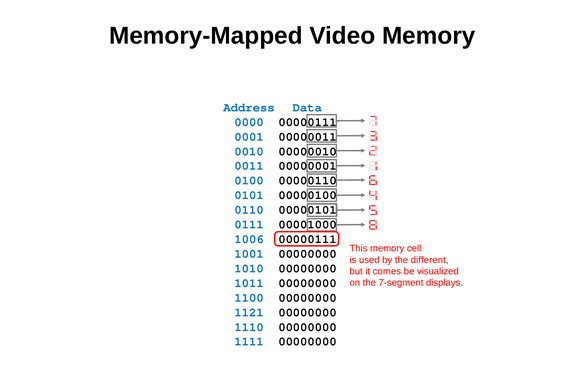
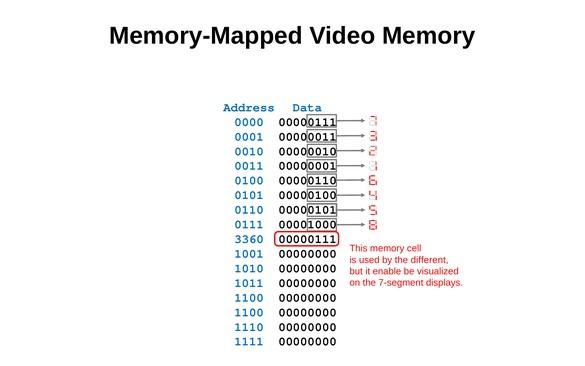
1006: 1006 -> 3360 (249, 239)
comes: comes -> enable (387, 271)
1121: 1121 -> 1100 (249, 312)
